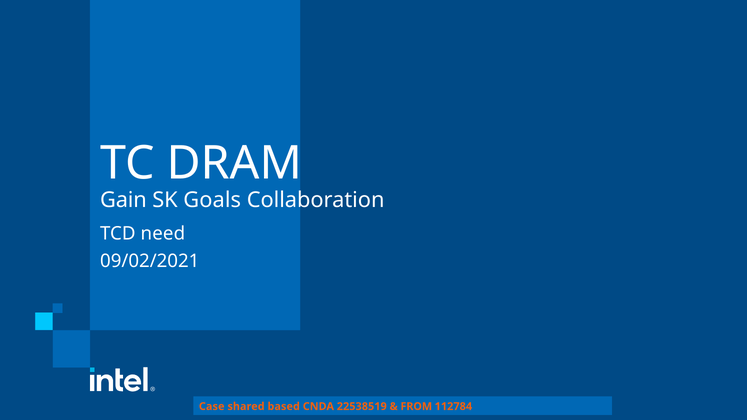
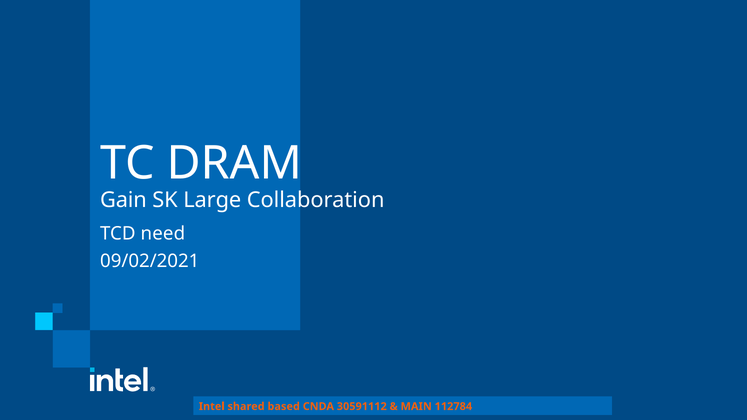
Goals: Goals -> Large (212, 200)
Case: Case -> Intel (212, 407)
22538519: 22538519 -> 30591112 (362, 407)
FROM: FROM -> MAIN (416, 407)
